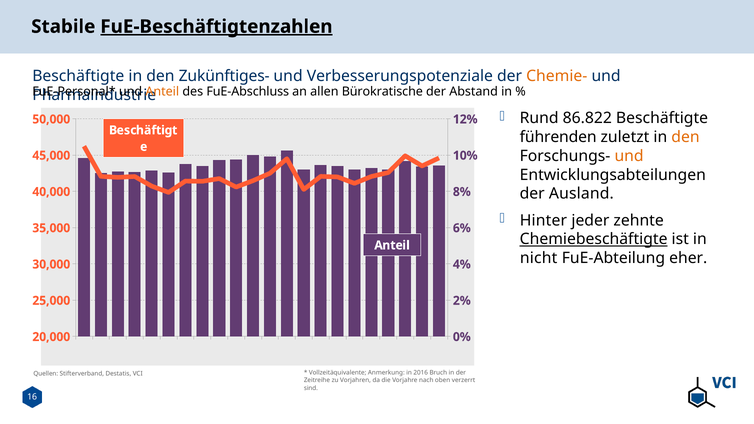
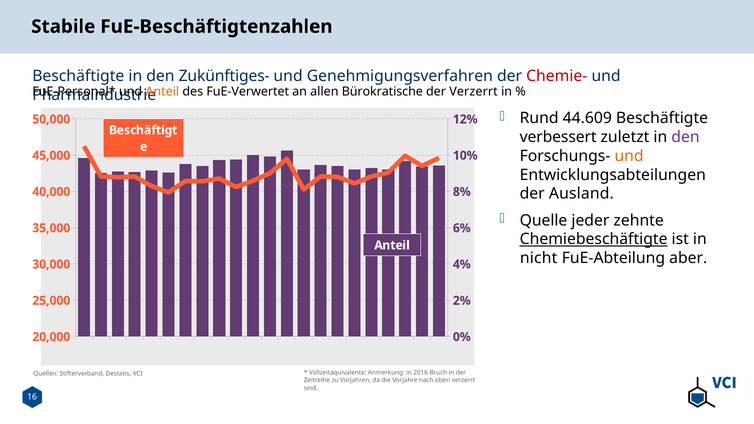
FuE-Beschäftigtenzahlen underline: present -> none (216, 27)
Verbesserungspotenziale: Verbesserungspotenziale -> Genehmigungsverfahren (400, 76)
Chemie- colour: orange -> red (557, 76)
FuE-Abschluss: FuE-Abschluss -> FuE-Verwertet (248, 92)
der Abstand: Abstand -> Verzerrt (474, 92)
86.822: 86.822 -> 44.609 (587, 118)
führenden: führenden -> verbessert (558, 137)
den colour: orange -> purple (686, 137)
Hinter: Hinter -> Quelle (544, 220)
eher: eher -> aber (688, 258)
